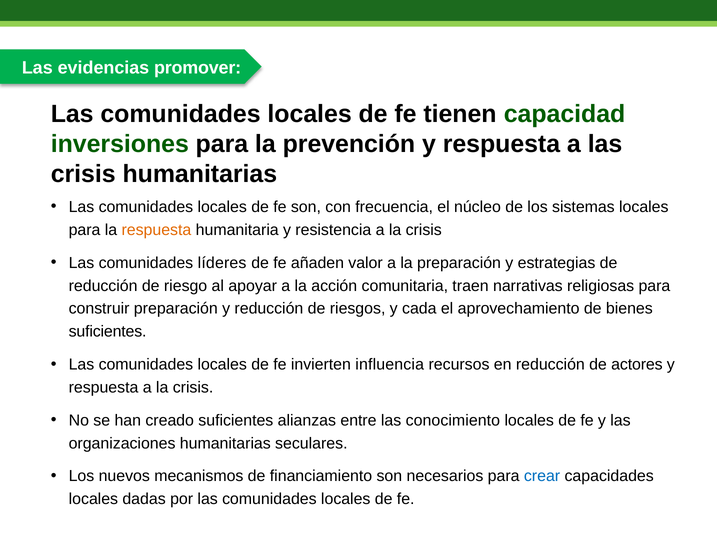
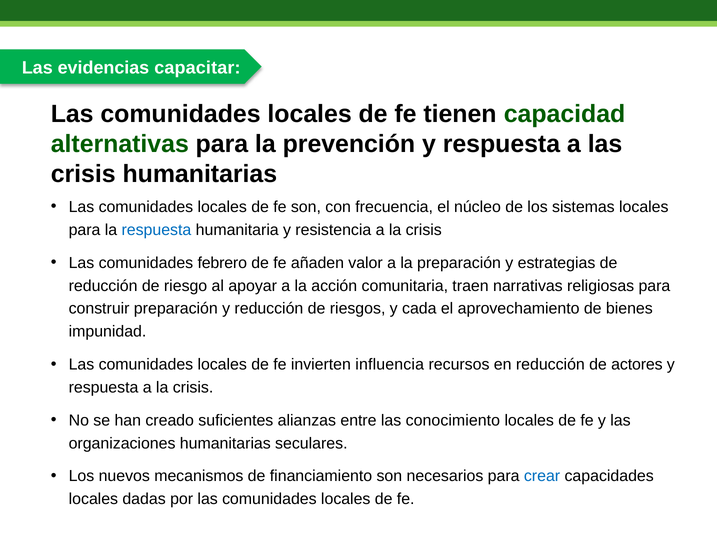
promover: promover -> capacitar (197, 68)
inversiones: inversiones -> alternativas (120, 144)
respuesta colour: orange -> blue (156, 230)
líderes: líderes -> febrero (222, 263)
suficientes: suficientes -> impunidad (108, 331)
